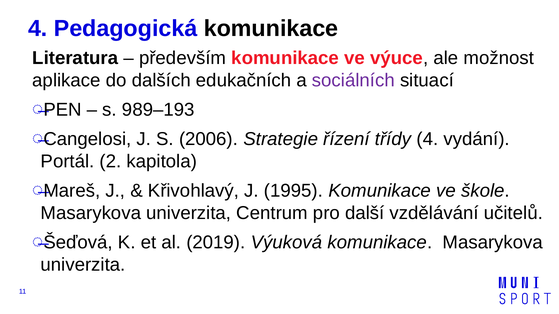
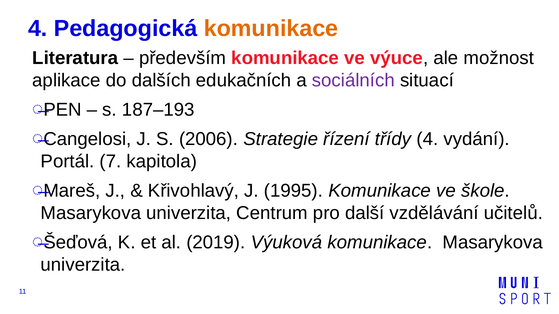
komunikace colour: black -> orange (271, 29)
989–193: 989–193 -> 187–193 (158, 110)
2: 2 -> 7 (110, 161)
